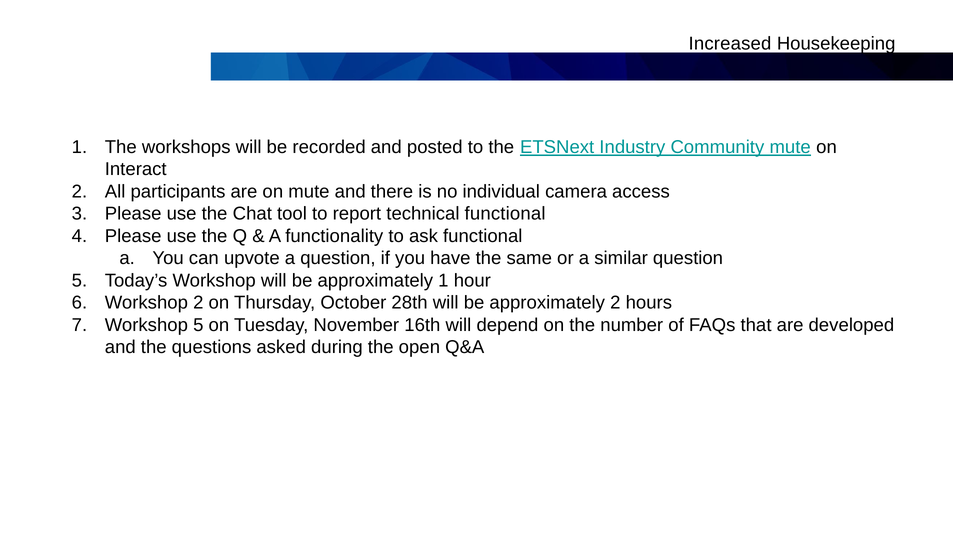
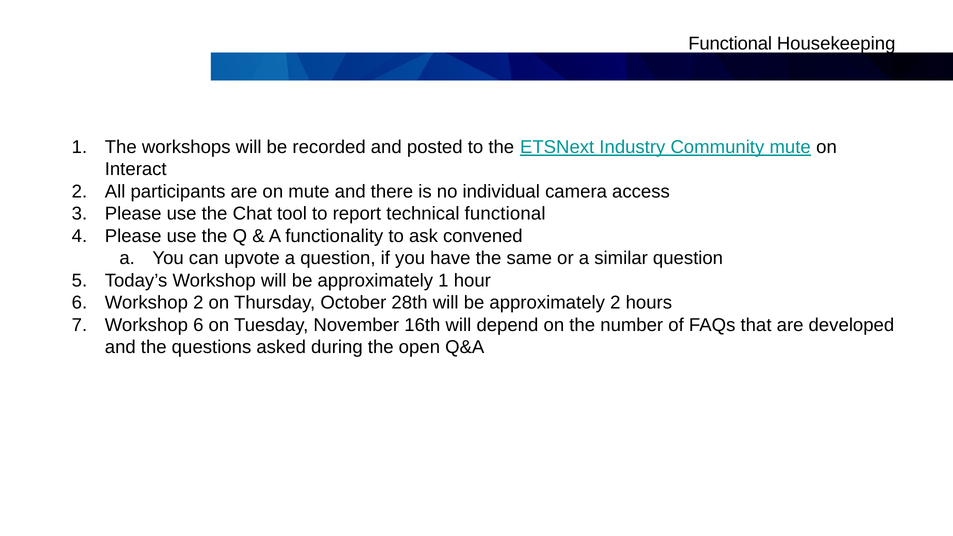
Increased: Increased -> Functional (730, 43)
ask functional: functional -> convened (483, 236)
Workshop 5: 5 -> 6 (198, 325)
